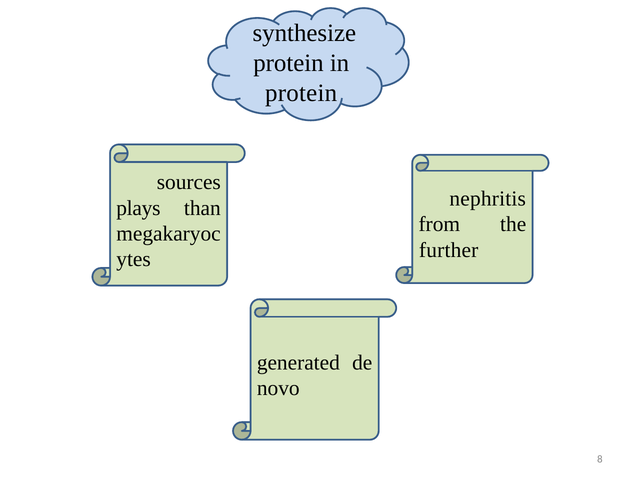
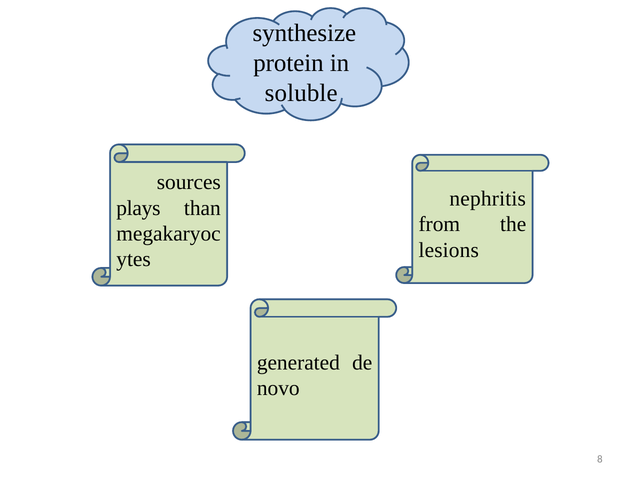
protein: protein -> soluble (301, 93)
further: further -> lesions (449, 250)
